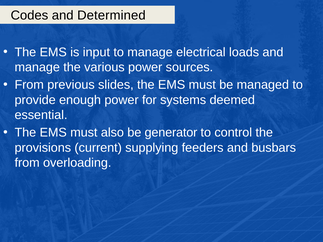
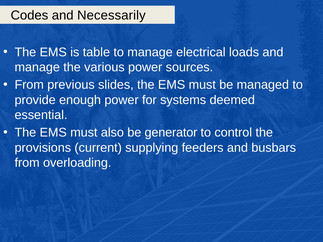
Determined: Determined -> Necessarily (111, 15)
input: input -> table (96, 52)
